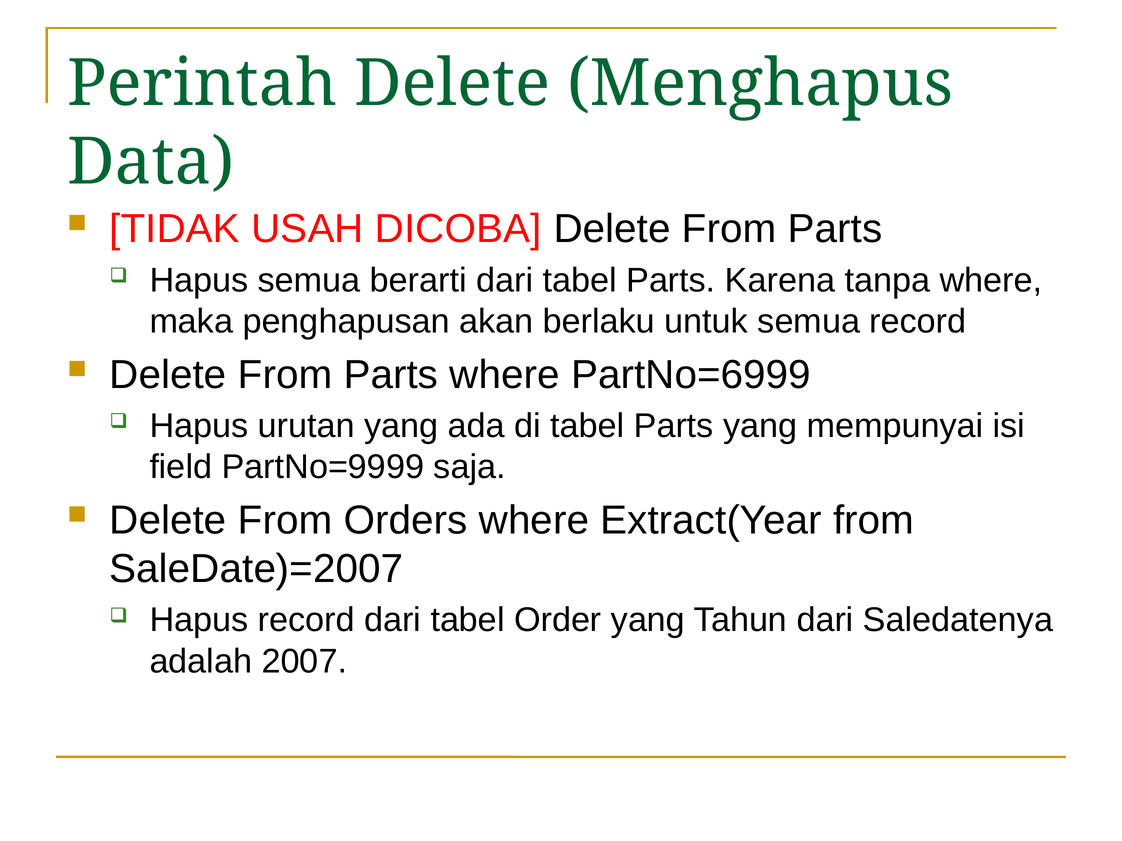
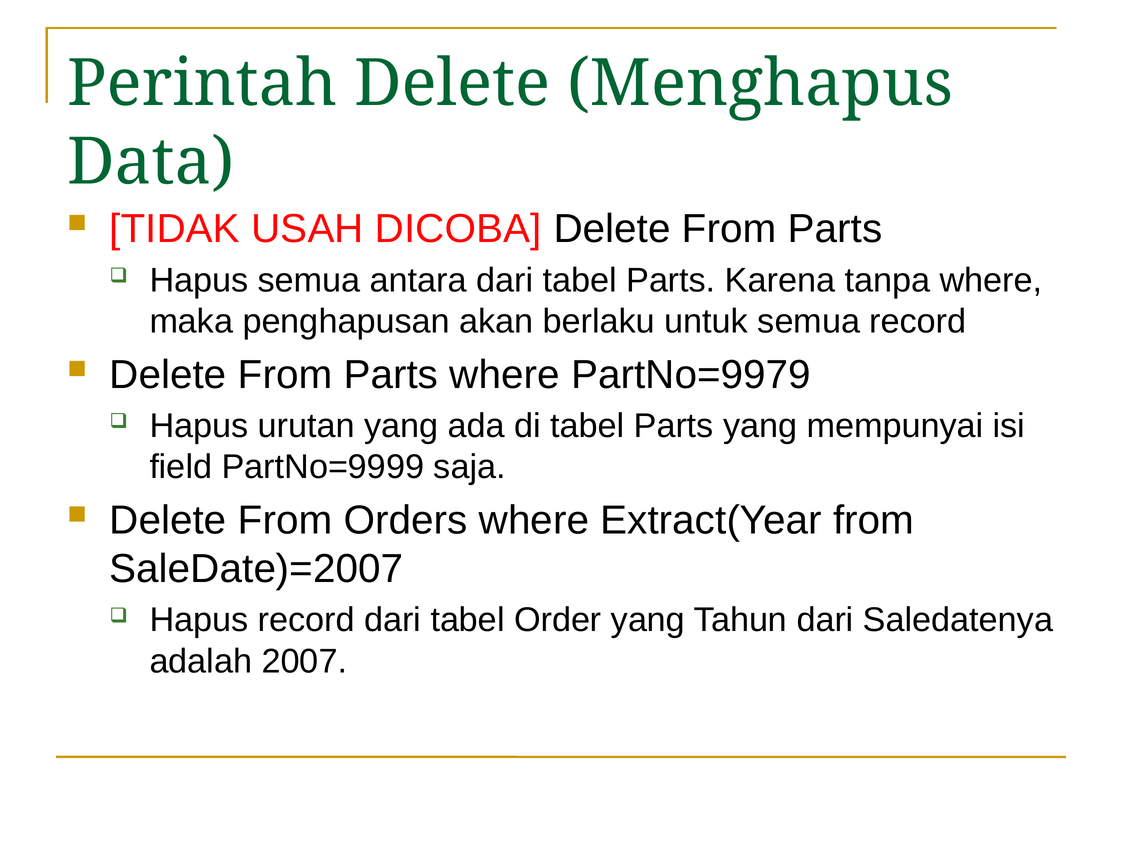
berarti: berarti -> antara (418, 280)
PartNo=6999: PartNo=6999 -> PartNo=9979 (691, 375)
